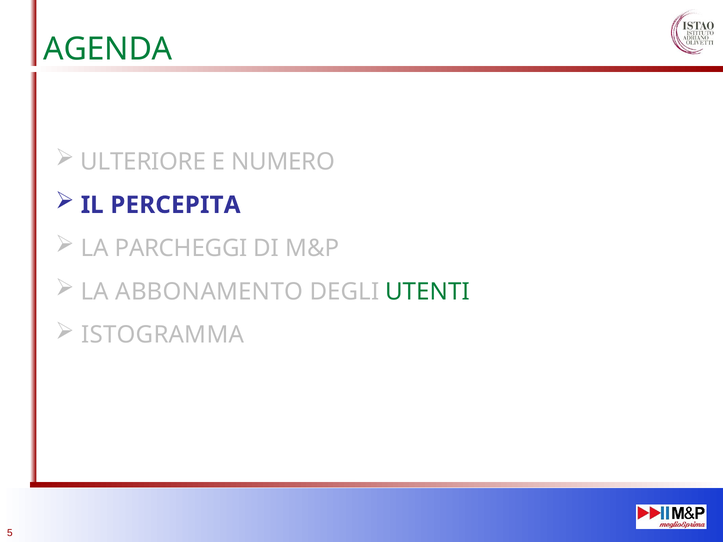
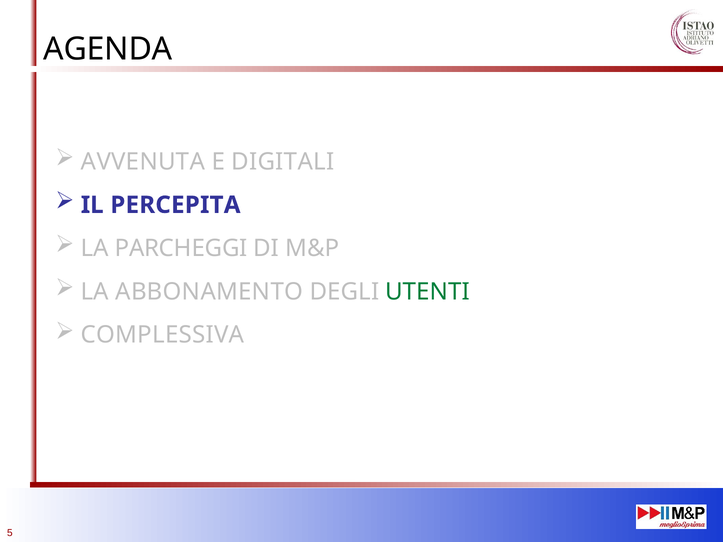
AGENDA colour: green -> black (108, 49)
ULTERIORE: ULTERIORE -> AVVENUTA (143, 162)
NUMERO: NUMERO -> DIGITALI (283, 162)
ISTOGRAMMA: ISTOGRAMMA -> COMPLESSIVA (163, 335)
